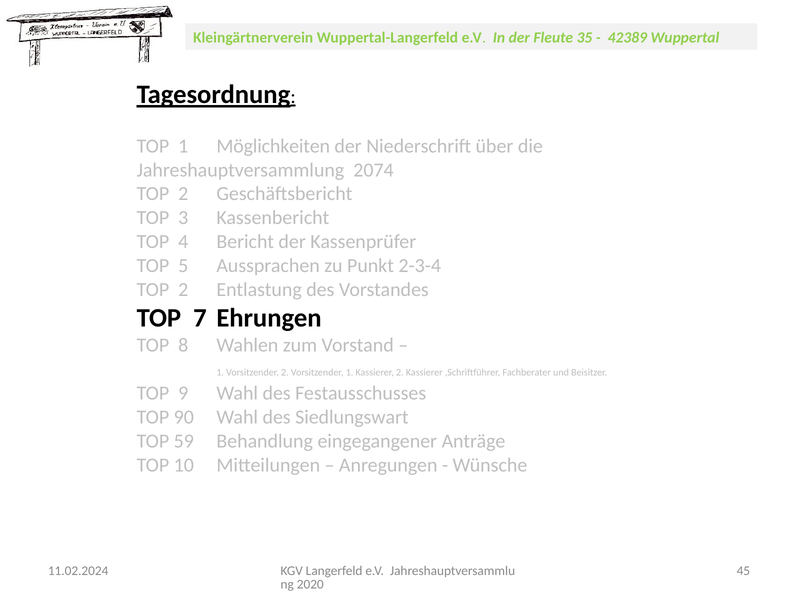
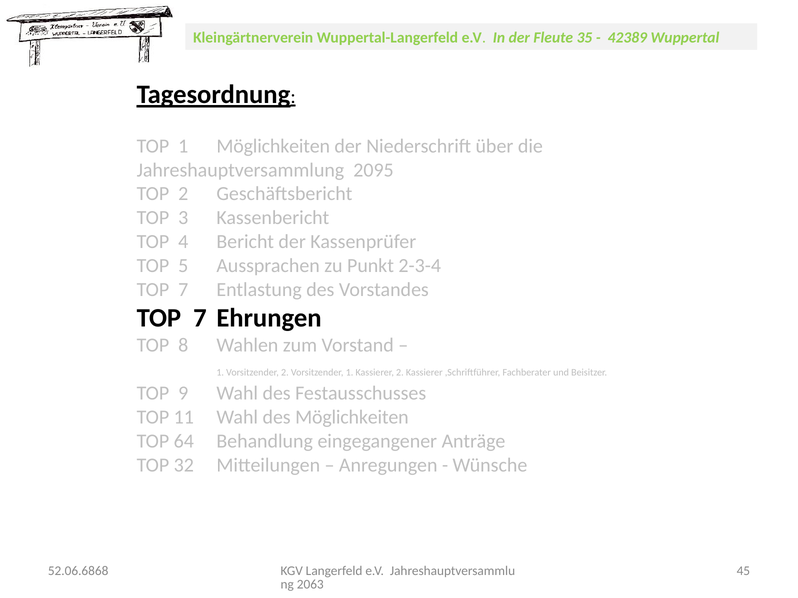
2074: 2074 -> 2095 (374, 170)
2: 2 -> 7 (183, 290)
90: 90 -> 11 (184, 417)
des Siedlungswart: Siedlungswart -> Möglichkeiten (352, 417)
59: 59 -> 64 (184, 441)
10: 10 -> 32 (184, 465)
11.02.2024: 11.02.2024 -> 52.06.6868 (78, 572)
2020: 2020 -> 2063 (310, 585)
